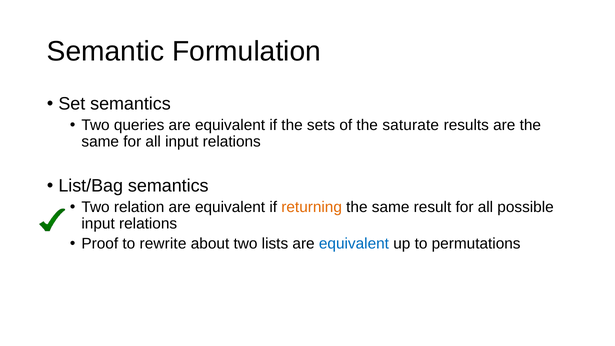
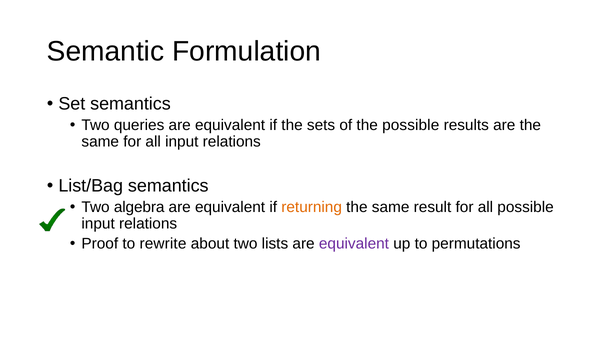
the saturate: saturate -> possible (411, 125)
relation: relation -> algebra (139, 207)
equivalent colour: blue -> purple (354, 244)
